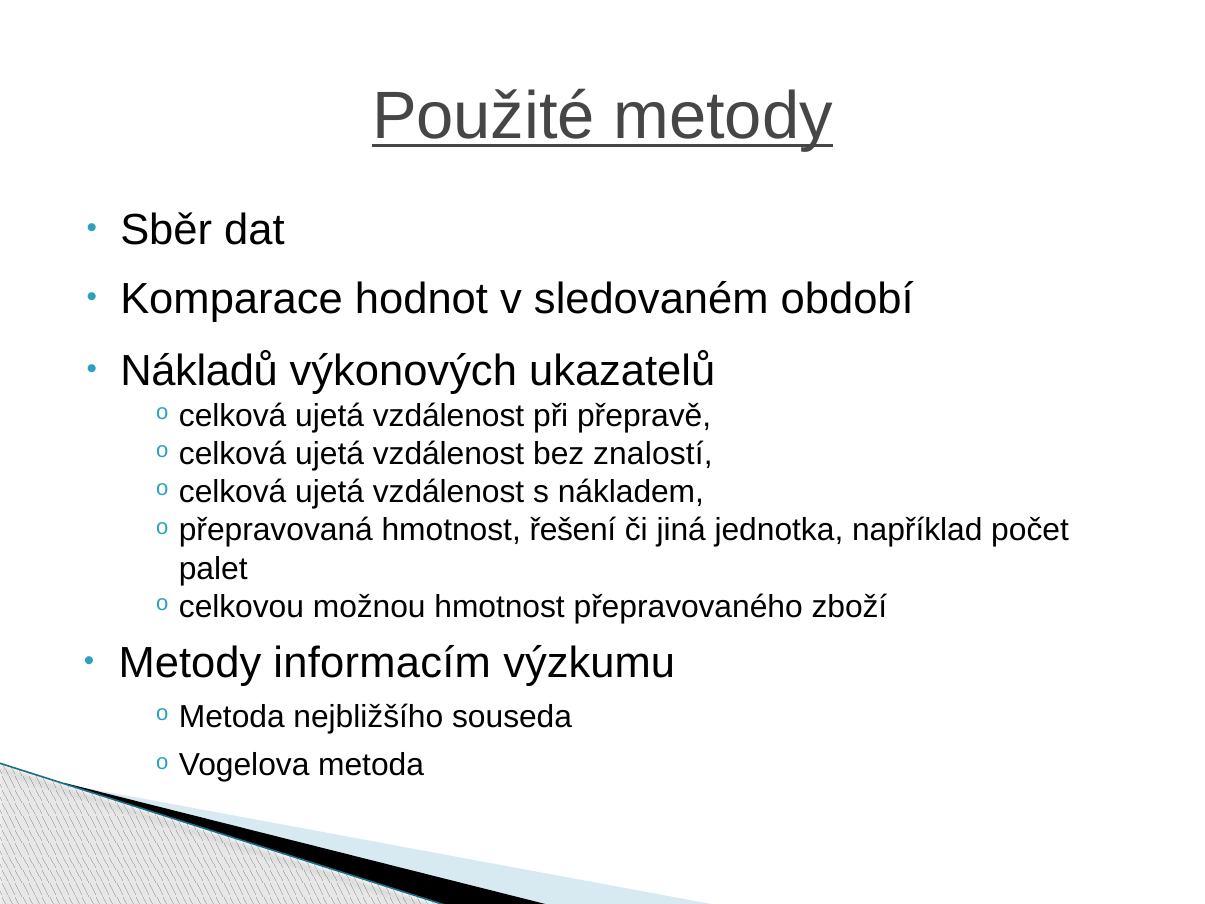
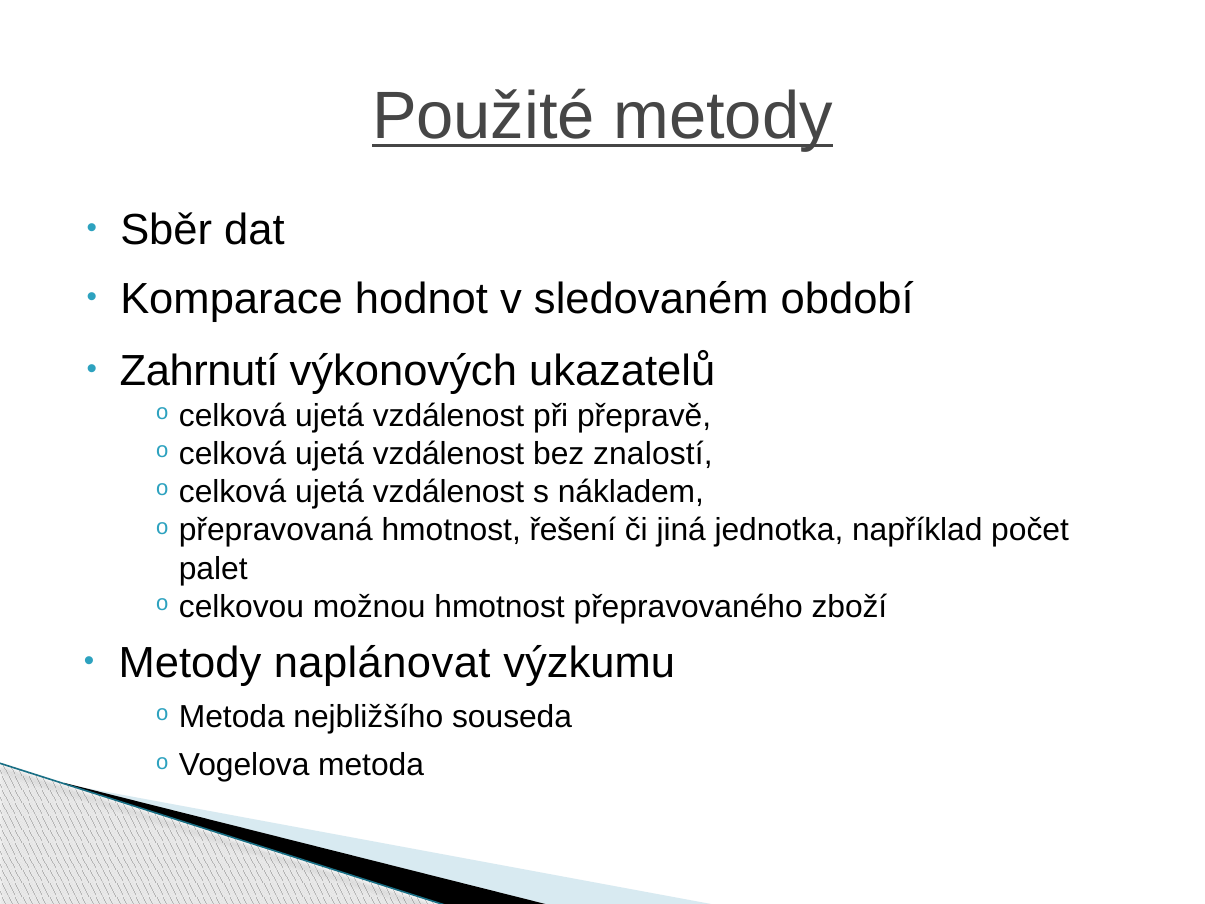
Nákladů: Nákladů -> Zahrnutí (199, 372)
informacím: informacím -> naplánovat (382, 663)
